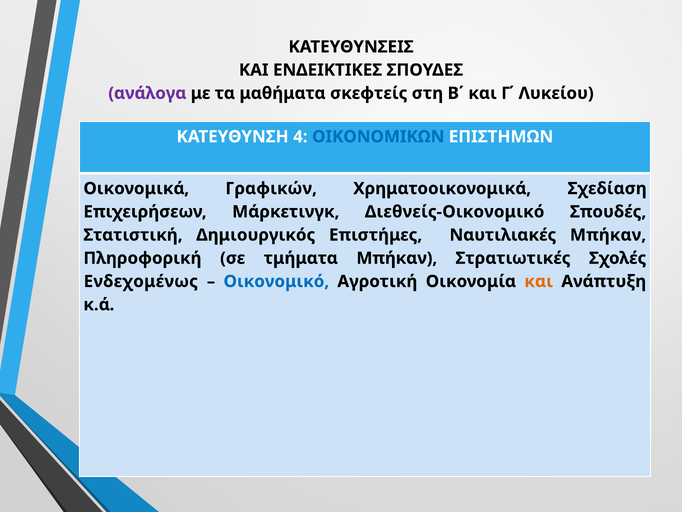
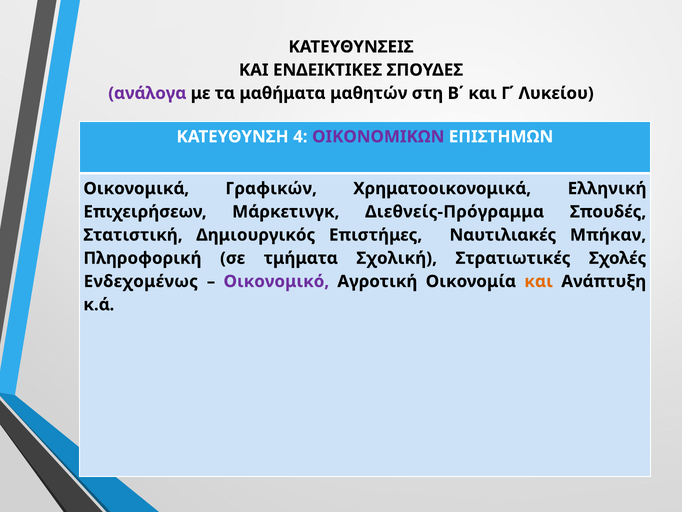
σκεφτείς: σκεφτείς -> μαθητών (369, 93)
ΟΙΚΟΝΟΜΙΚΩΝ colour: blue -> purple (378, 137)
Σχεδίαση: Σχεδίαση -> Ελληνική (607, 188)
Διεθνείς-Οικονομικό: Διεθνείς-Οικονομικό -> Διεθνείς-Πρόγραμμα (455, 212)
τμήματα Μπήκαν: Μπήκαν -> Σχολική (397, 258)
Οικονομικό colour: blue -> purple (276, 281)
